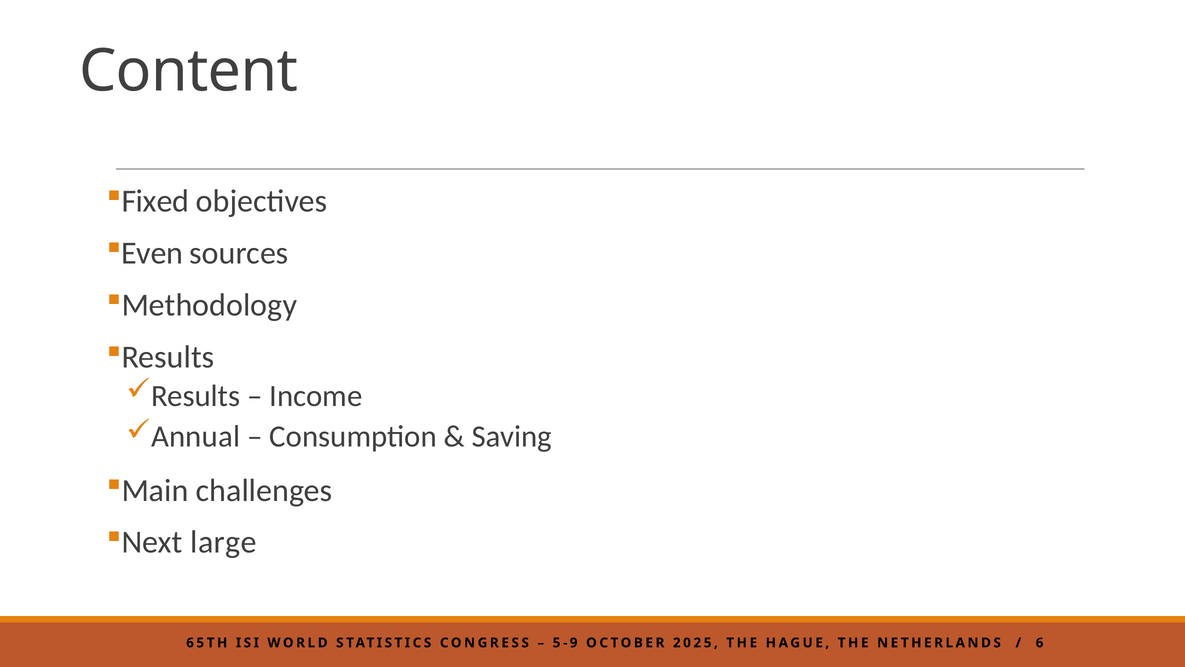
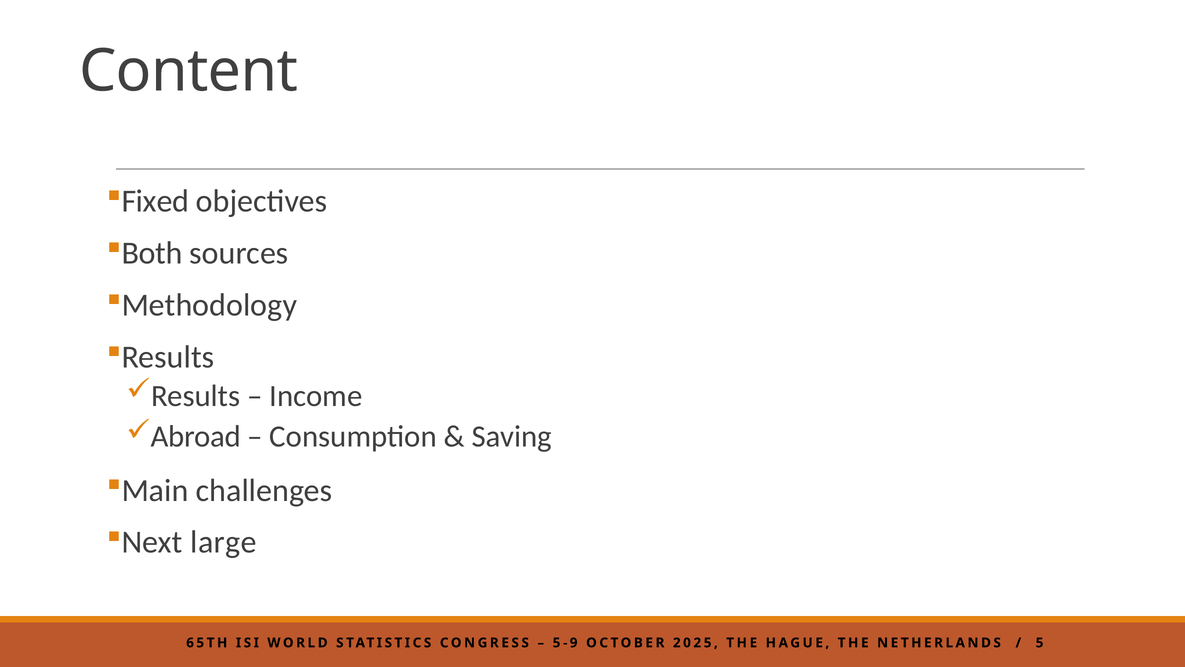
Even: Even -> Both (152, 253)
Annual: Annual -> Abroad (196, 436)
6: 6 -> 5 (1040, 642)
